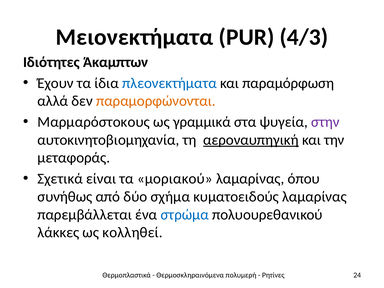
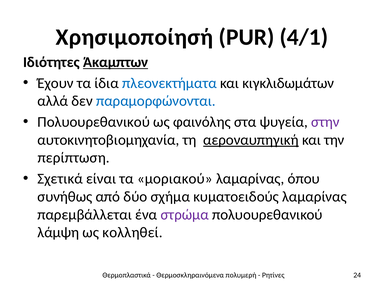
Μειονεκτήματα: Μειονεκτήματα -> Χρησιμοποίησή (134, 37)
4/3: 4/3 -> 4/1 (304, 37)
Άκαμπτων underline: none -> present (116, 62)
παραμόρφωση: παραμόρφωση -> κιγκλιδωμάτων (288, 83)
παραμορφώνονται colour: orange -> blue (156, 101)
Μαρμαρόστοκους: Μαρμαρόστοκους -> Πολυουρεθανικού (94, 122)
γραμμικά: γραμμικά -> φαινόλης (202, 122)
μεταφοράς: μεταφοράς -> περίπτωση (74, 158)
στρώμα colour: blue -> purple (185, 215)
λάκκες: λάκκες -> λάμψη (58, 233)
